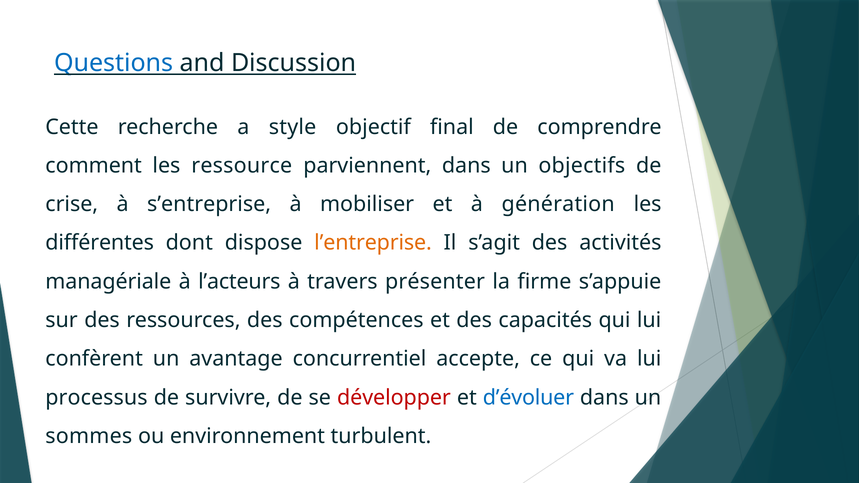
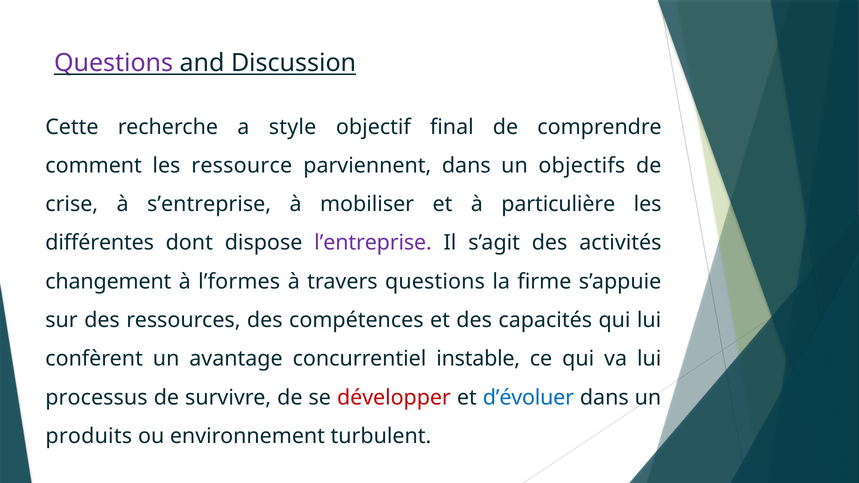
Questions colour: blue -> purple (114, 63)
génération: génération -> particulière (558, 204)
l’entreprise colour: orange -> purple (373, 243)
managériale: managériale -> changement (108, 282)
l’acteurs: l’acteurs -> l’formes (239, 282)
travers présenter: présenter -> questions (435, 282)
accepte: accepte -> instable (478, 359)
sommes: sommes -> produits (89, 436)
